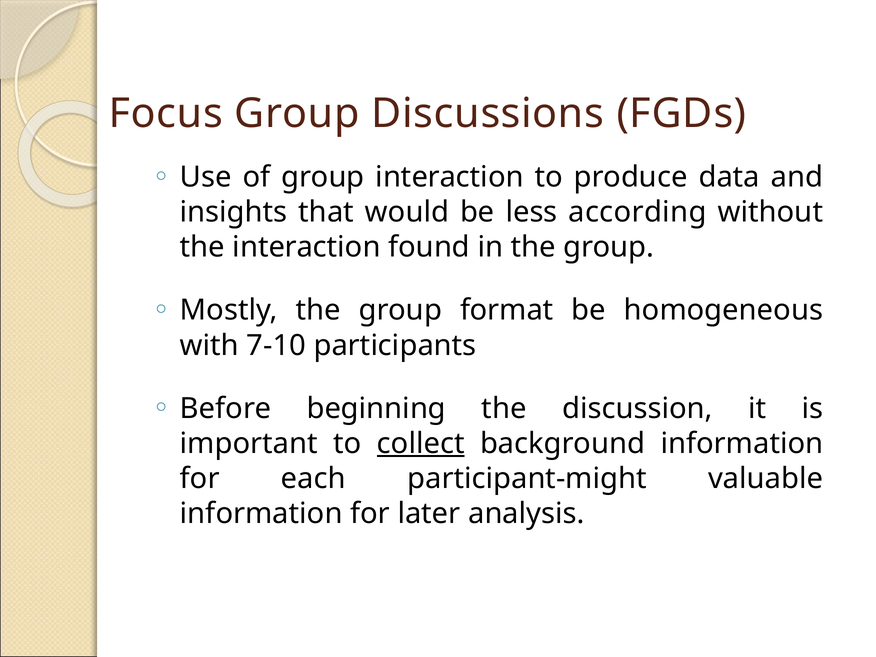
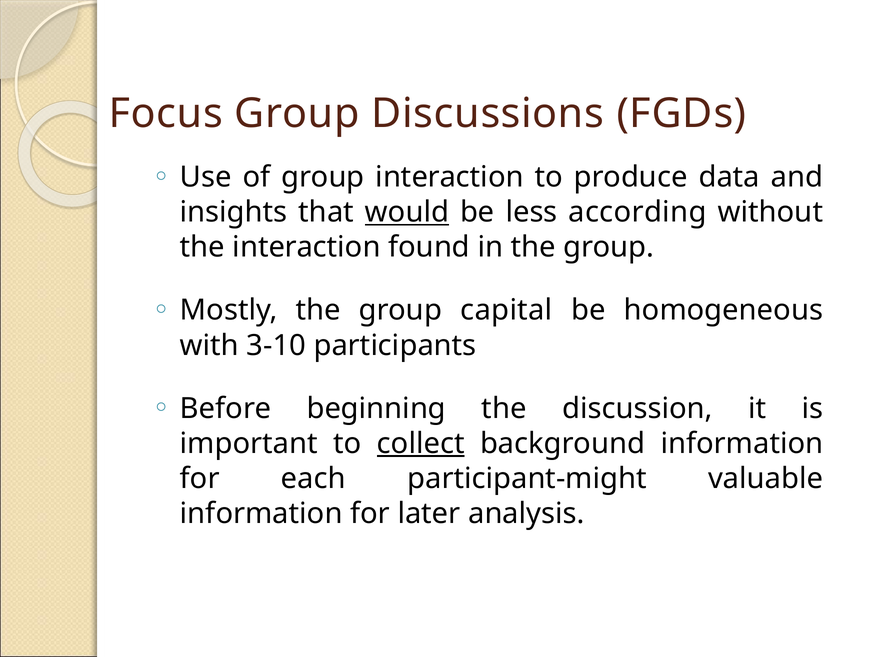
would underline: none -> present (407, 212)
format: format -> capital (506, 310)
7-10: 7-10 -> 3-10 (276, 345)
